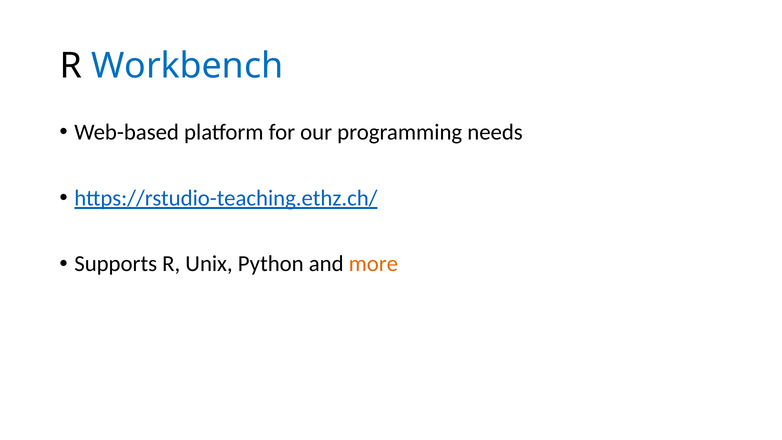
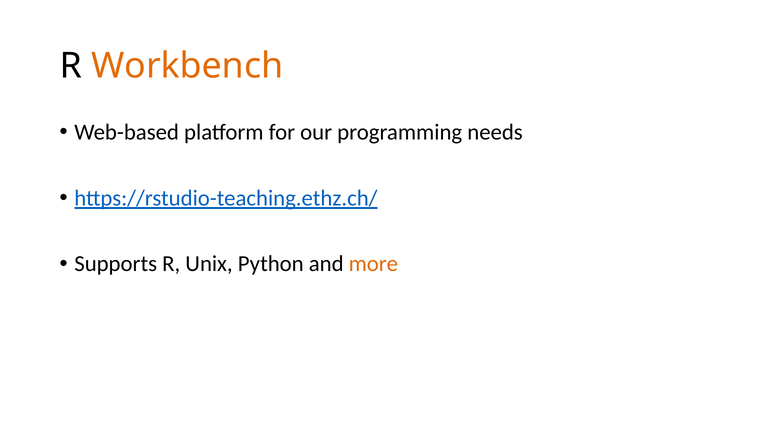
Workbench colour: blue -> orange (187, 66)
